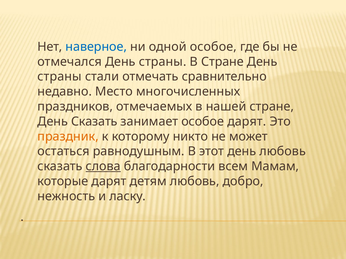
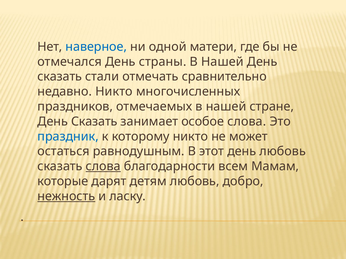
одной особое: особое -> матери (213, 47)
Стране: Стране -> Нашей (222, 62)
страны: страны -> сказать (60, 77)
недавно Место: Место -> Никто (114, 92)
особое дарят: дарят -> слова (247, 122)
праздник colour: orange -> blue (68, 137)
нежность underline: none -> present (66, 197)
